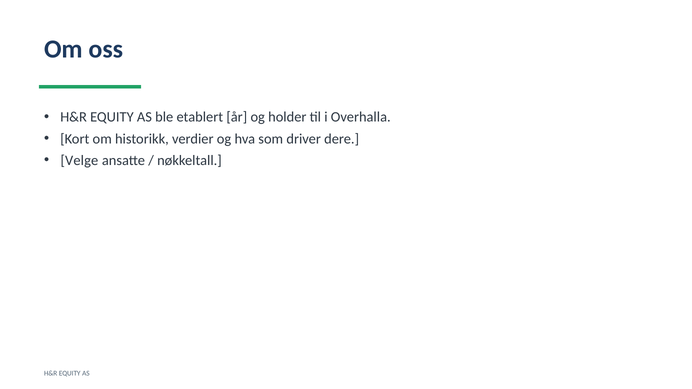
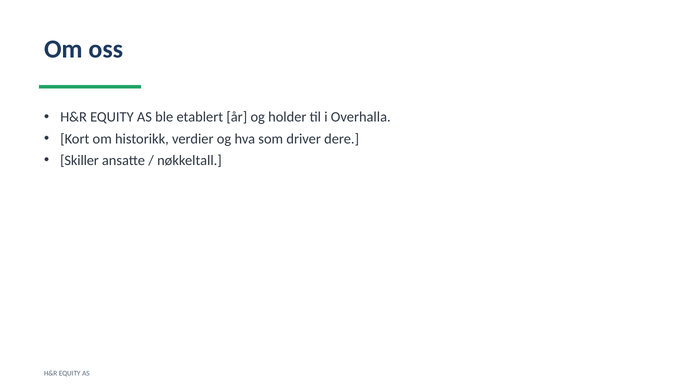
Velge: Velge -> Skiller (80, 160)
